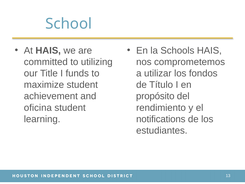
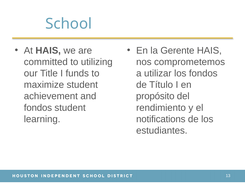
Schools: Schools -> Gerente (177, 50)
oficina: oficina -> fondos (38, 108)
